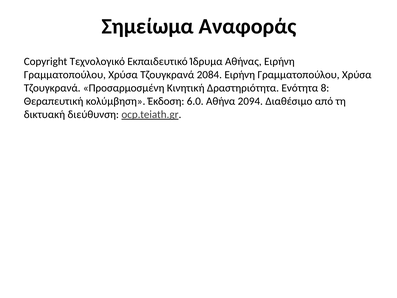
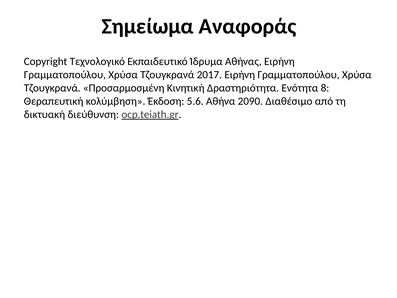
2084: 2084 -> 2017 (209, 75)
6.0: 6.0 -> 5.6 (195, 101)
2094: 2094 -> 2090 (250, 101)
